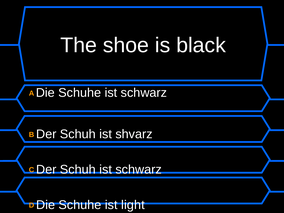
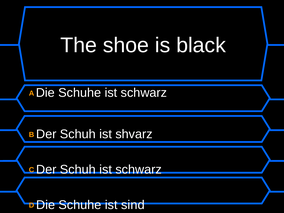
light: light -> sind (133, 205)
